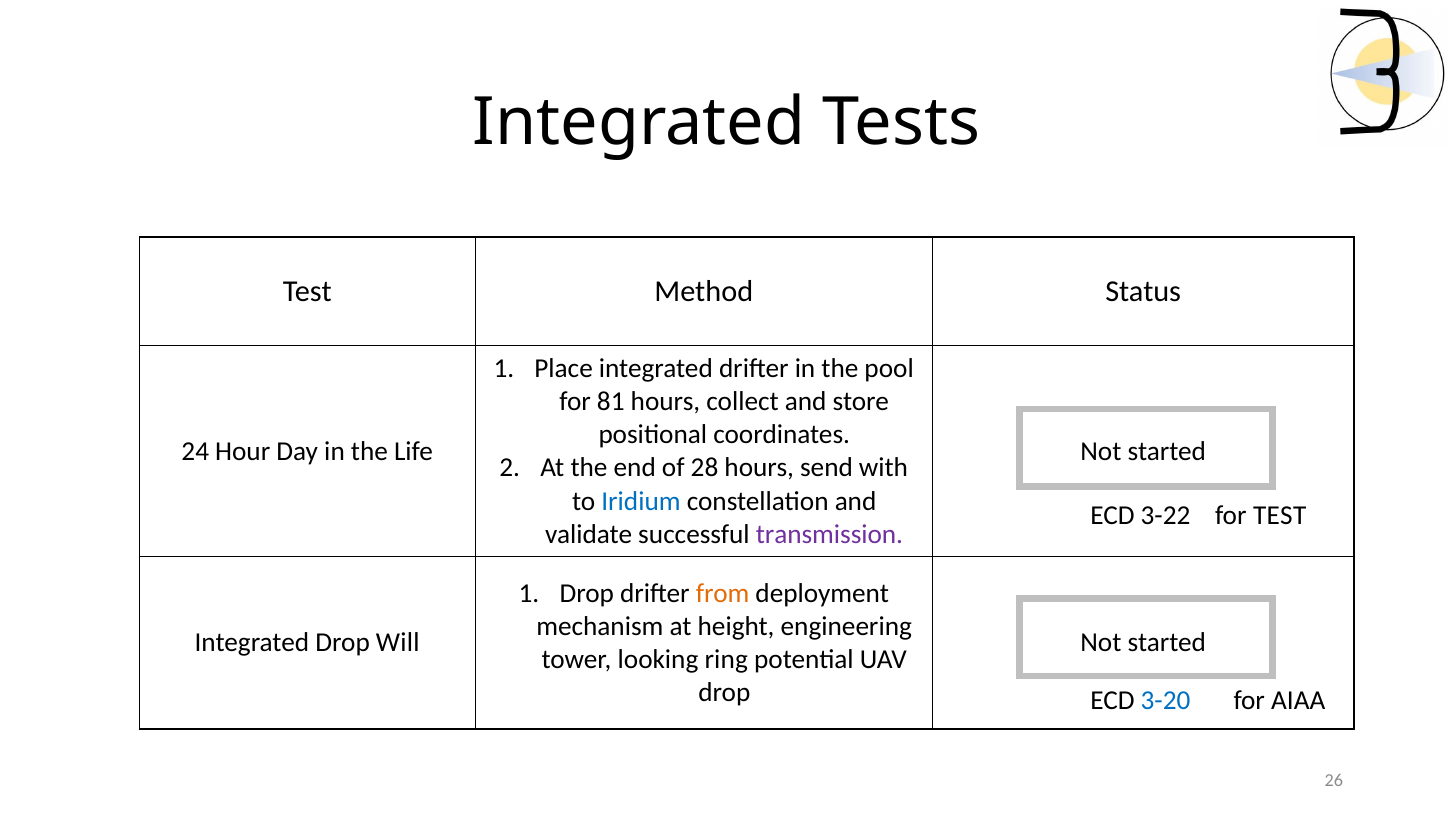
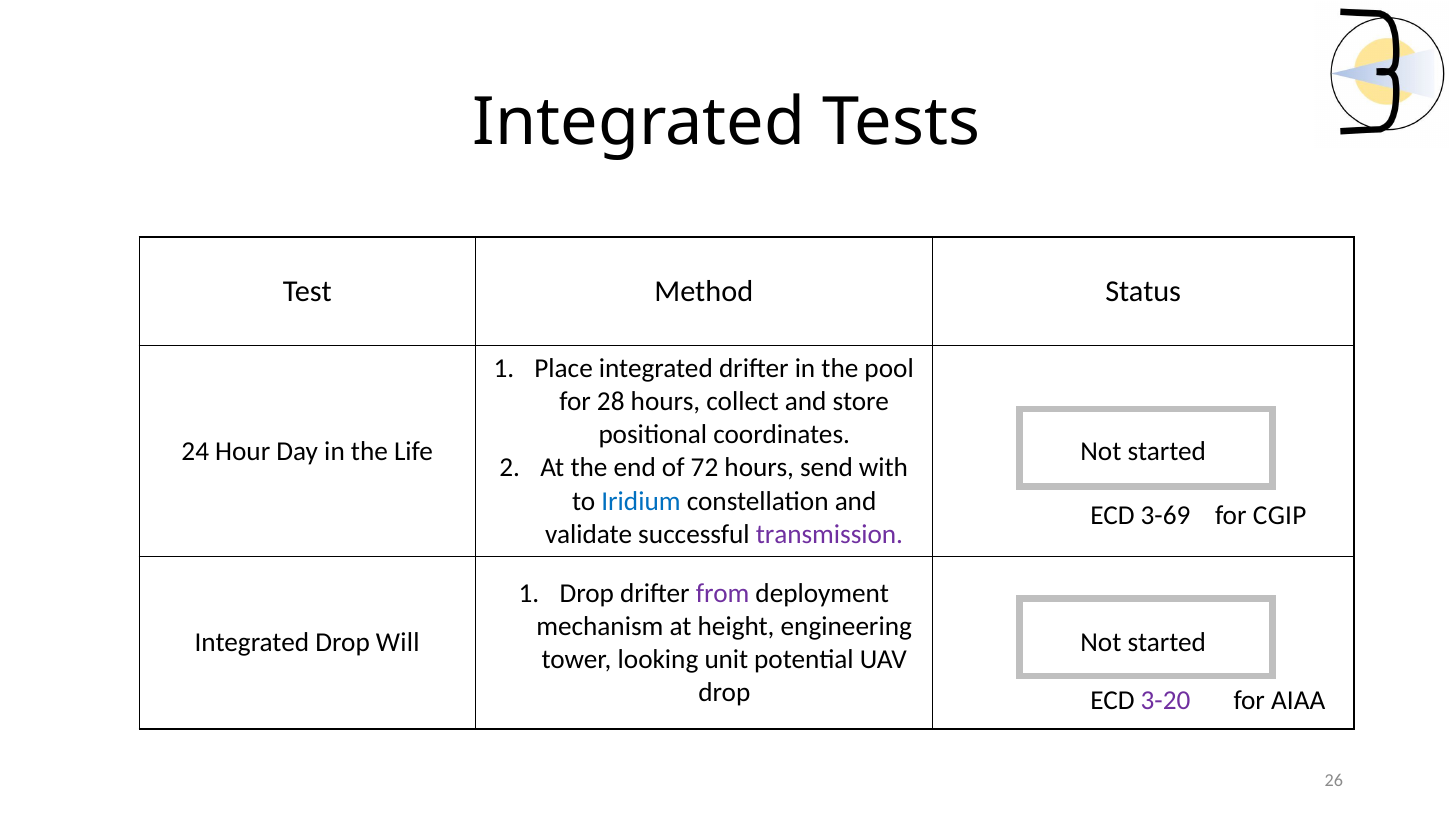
81: 81 -> 28 (611, 401)
28: 28 -> 72 (705, 468)
3-22: 3-22 -> 3-69 (1166, 515)
for TEST: TEST -> CGIP (1280, 515)
from colour: orange -> purple (723, 593)
ring: ring -> unit (726, 660)
3-20 colour: blue -> purple (1166, 700)
